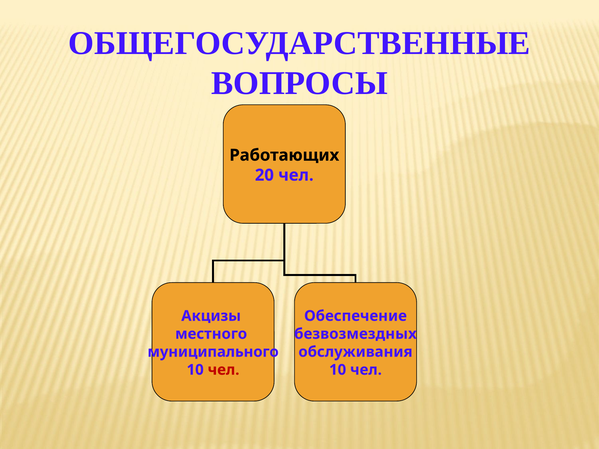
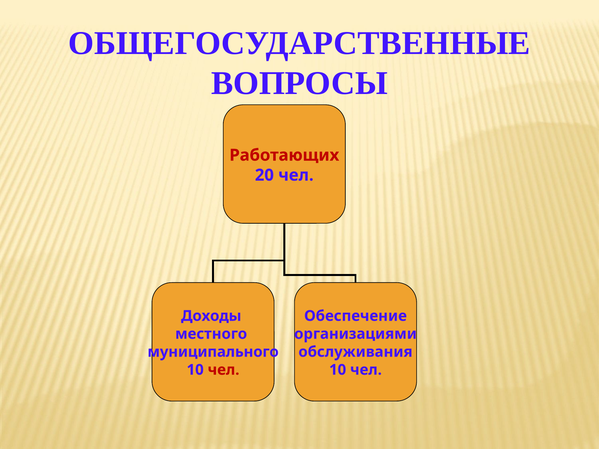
Работающих colour: black -> red (284, 155)
Акцизы: Акцизы -> Доходы (211, 316)
безвозмездных: безвозмездных -> организациями (355, 334)
